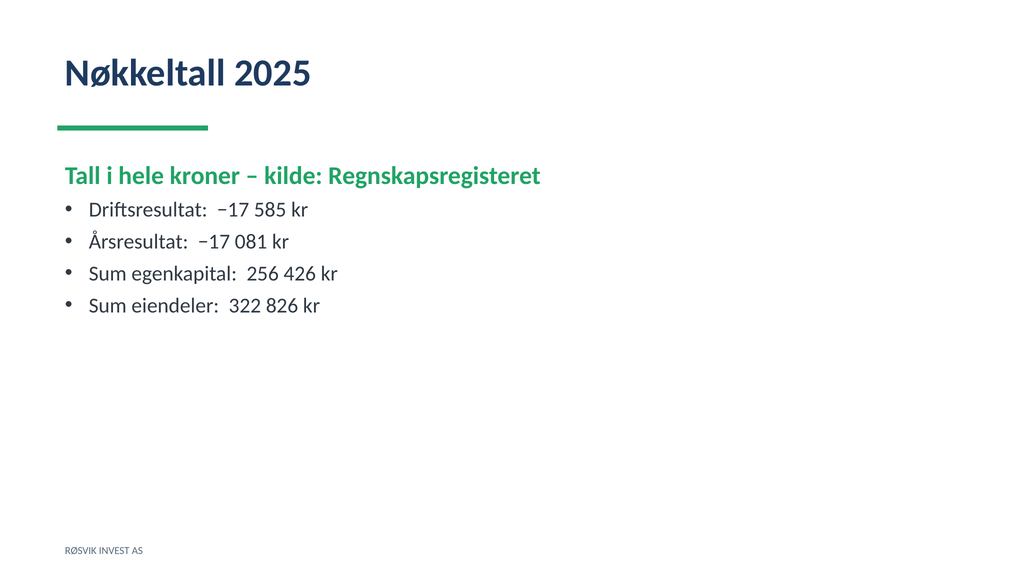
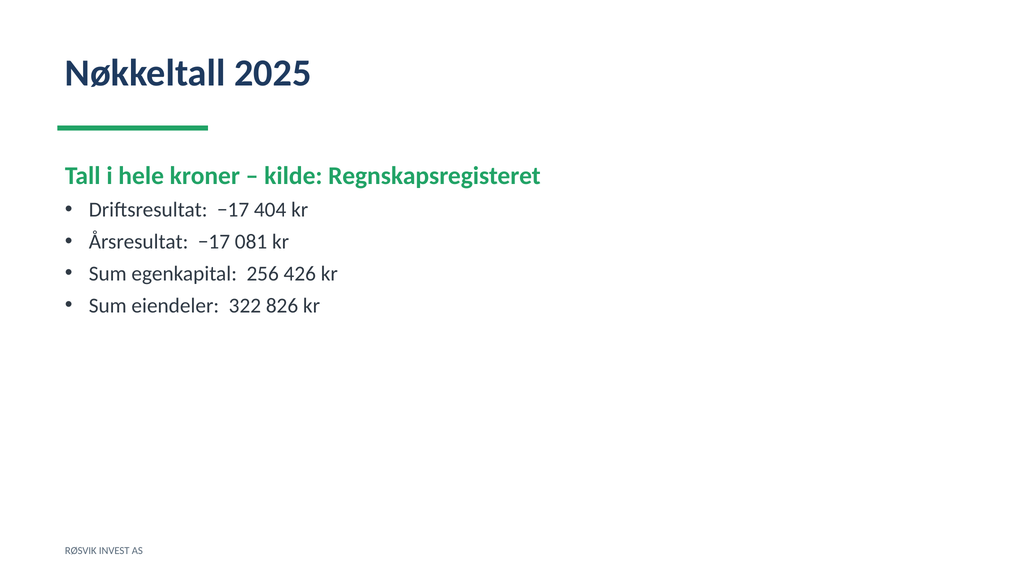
585: 585 -> 404 (270, 210)
